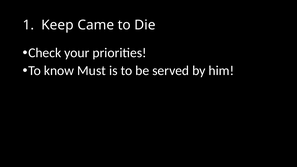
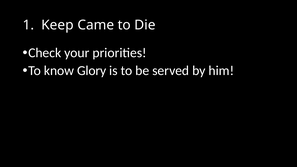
Must: Must -> Glory (92, 71)
